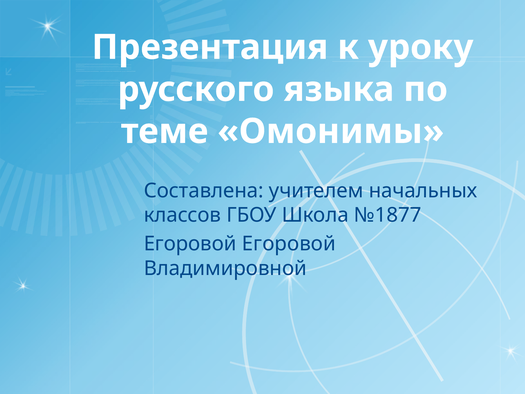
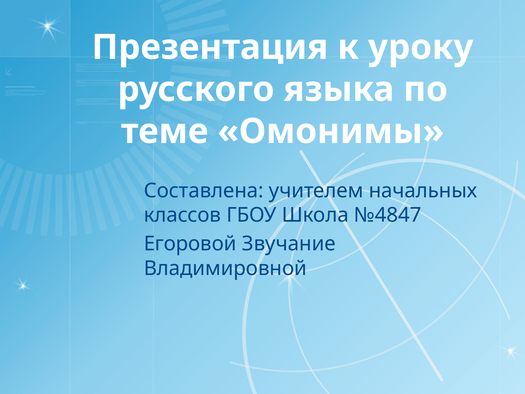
№1877: №1877 -> №4847 (388, 215)
Егоровой Егоровой: Егоровой -> Звучание (289, 244)
